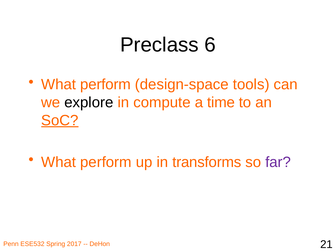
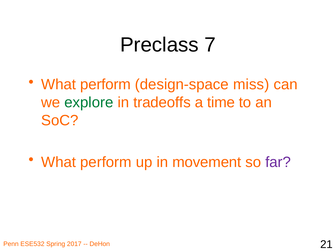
6: 6 -> 7 (210, 45)
tools: tools -> miss (251, 84)
explore colour: black -> green (89, 102)
compute: compute -> tradeoffs (162, 102)
SoC underline: present -> none (60, 120)
transforms: transforms -> movement (207, 162)
